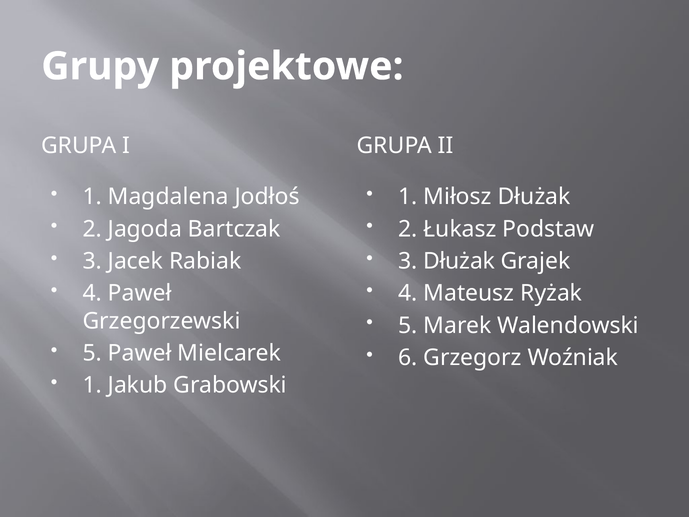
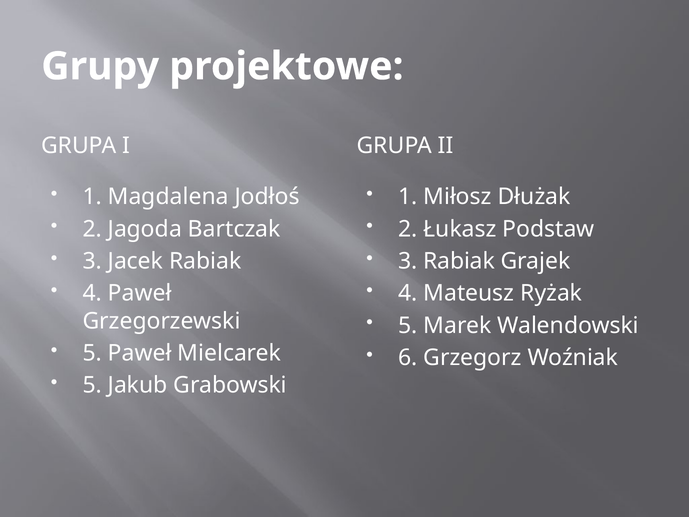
3 Dłużak: Dłużak -> Rabiak (459, 261)
1: 1 -> 5 (92, 385)
